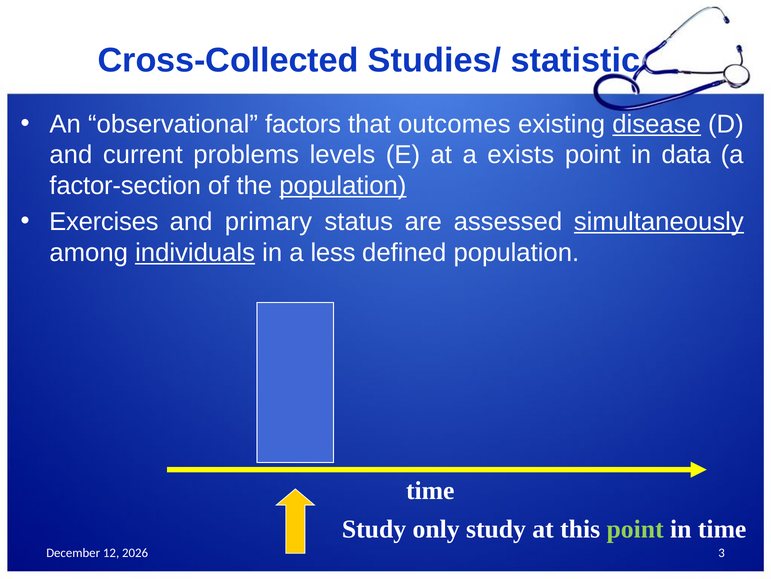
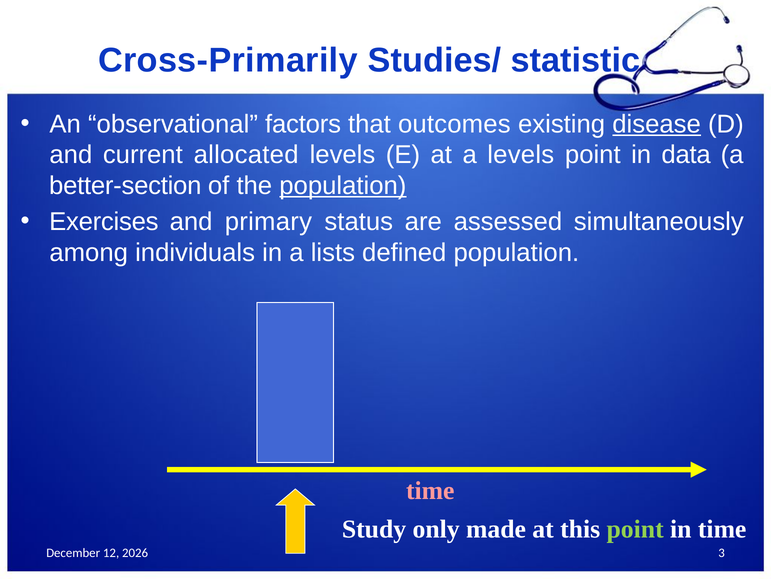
Cross-Collected: Cross-Collected -> Cross-Primarily (228, 60)
problems: problems -> allocated (246, 155)
a exists: exists -> levels (521, 155)
factor-section: factor-section -> better-section (125, 186)
simultaneously underline: present -> none (659, 222)
individuals underline: present -> none (195, 252)
less: less -> lists (333, 252)
time colour: white -> pink (430, 490)
only study: study -> made (496, 529)
